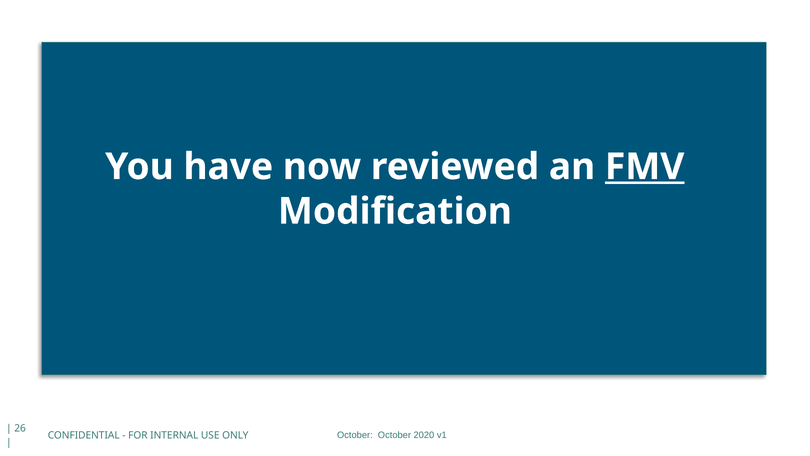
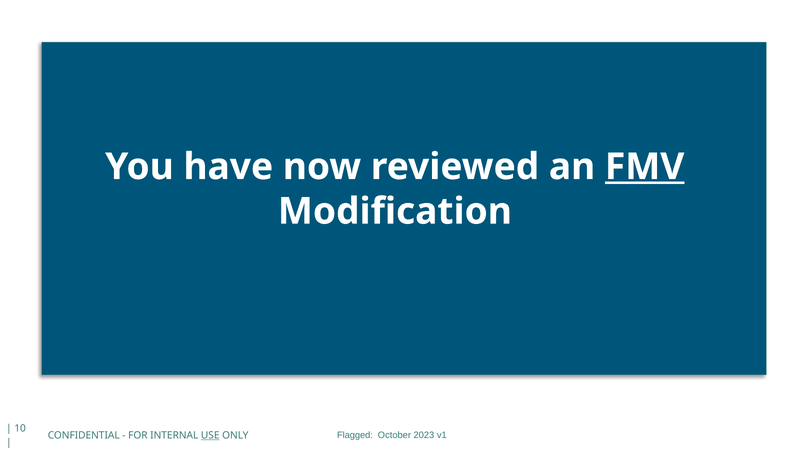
26: 26 -> 10 (20, 428)
October: October -> Flagged (355, 435)
2020: 2020 -> 2023 (424, 435)
USE underline: none -> present (210, 435)
